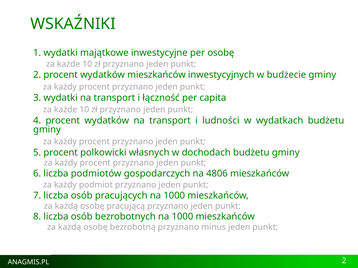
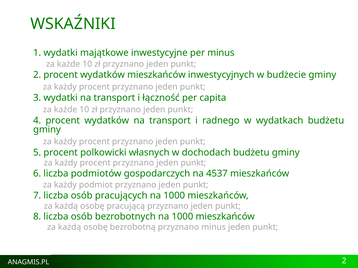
per osobę: osobę -> minus (221, 53)
ludności: ludności -> radnego (221, 121)
4806: 4806 -> 4537 (217, 174)
